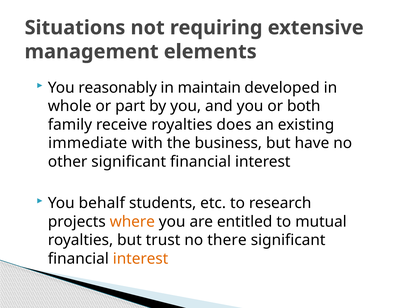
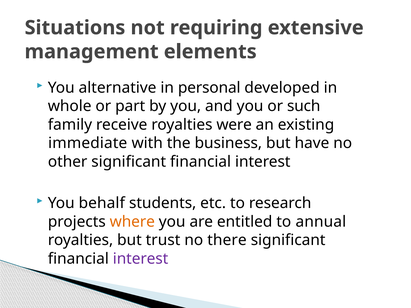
reasonably: reasonably -> alternative (118, 88)
maintain: maintain -> personal (209, 88)
both: both -> such (304, 106)
does: does -> were (234, 125)
mutual: mutual -> annual (321, 222)
interest colour: orange -> purple (141, 259)
